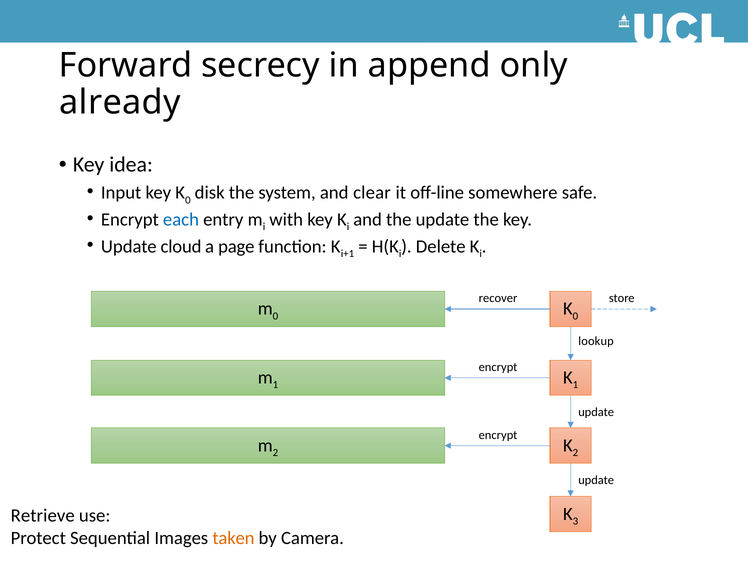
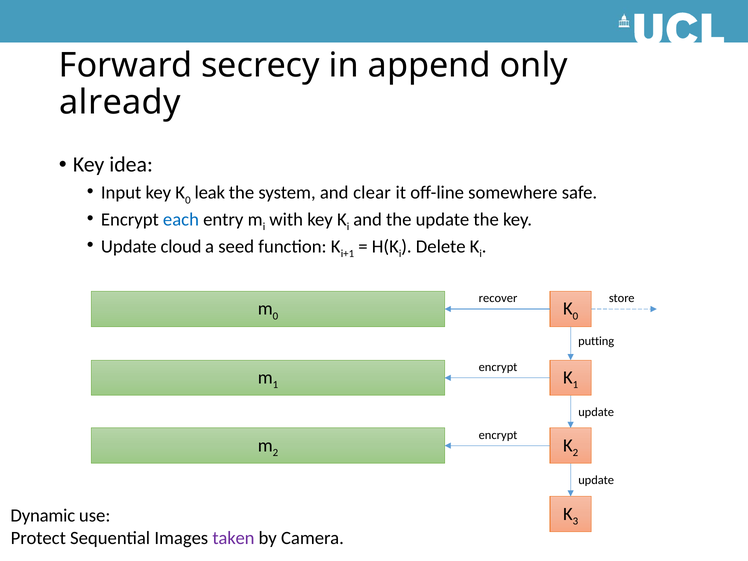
disk: disk -> leak (210, 193)
page: page -> seed (236, 246)
lookup: lookup -> putting (596, 341)
Retrieve: Retrieve -> Dynamic (43, 516)
taken colour: orange -> purple (233, 538)
